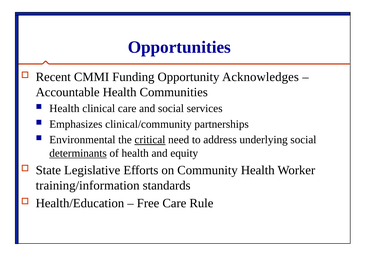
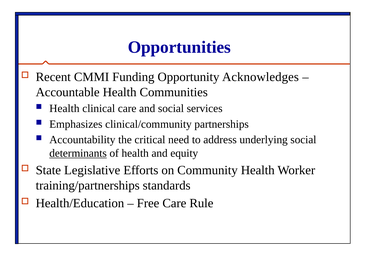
Environmental: Environmental -> Accountability (82, 140)
critical underline: present -> none (150, 140)
training/information: training/information -> training/partnerships (88, 185)
